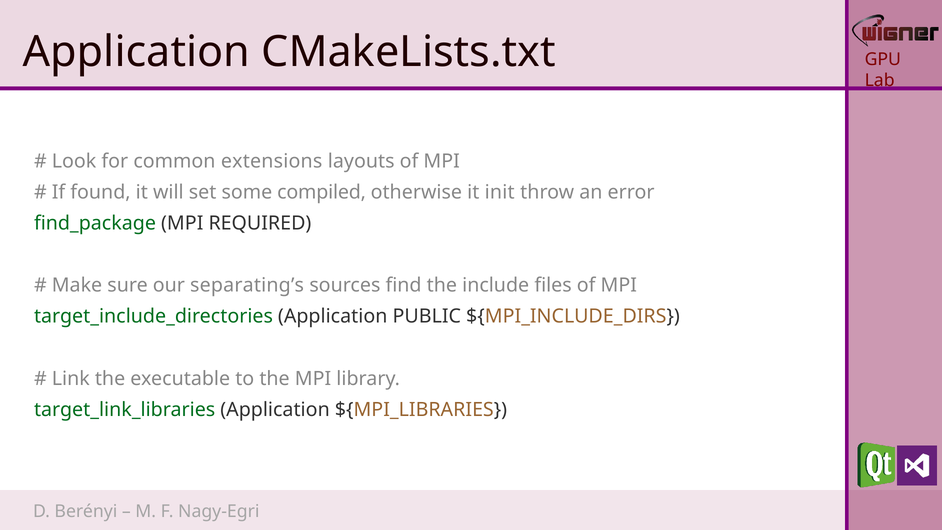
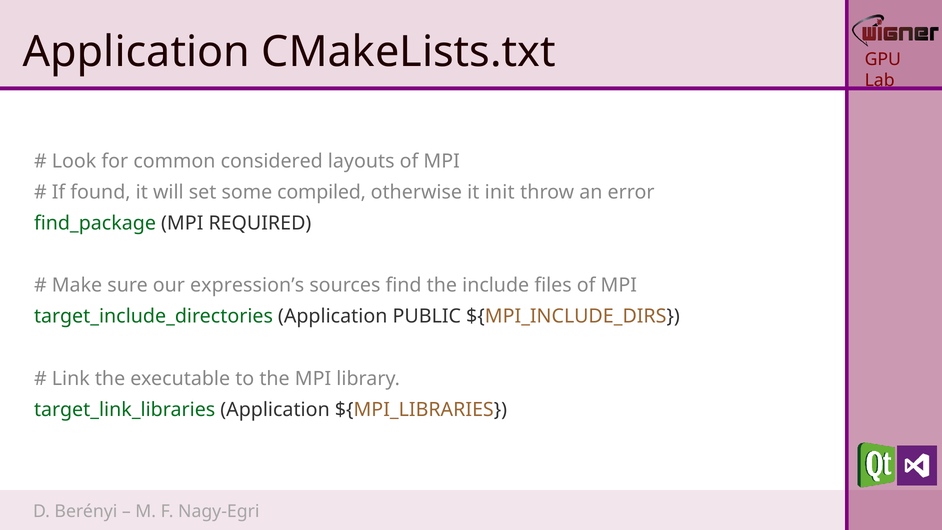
extensions: extensions -> considered (272, 161)
separating’s: separating’s -> expression’s (247, 285)
